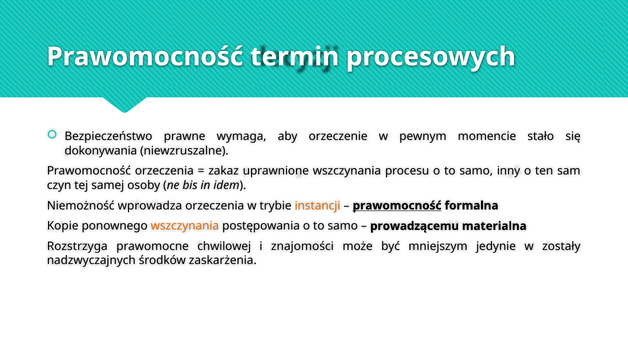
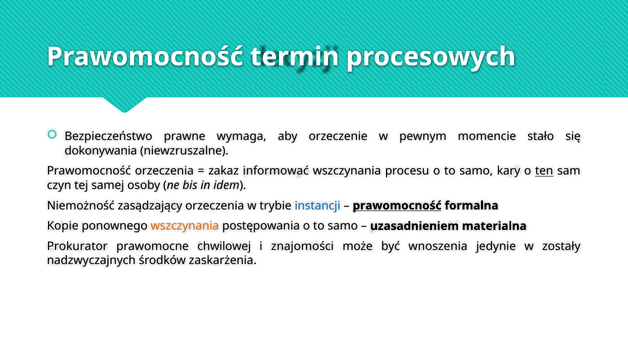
uprawnione: uprawnione -> informować (276, 171)
inny: inny -> kary (509, 171)
ten underline: none -> present (544, 171)
wprowadza: wprowadza -> zasądzający (150, 206)
instancji colour: orange -> blue (318, 206)
prowadzącemu: prowadzącemu -> uzasadnieniem (415, 226)
Rozstrzyga: Rozstrzyga -> Prokurator (77, 247)
mniejszym: mniejszym -> wnoszenia (438, 247)
